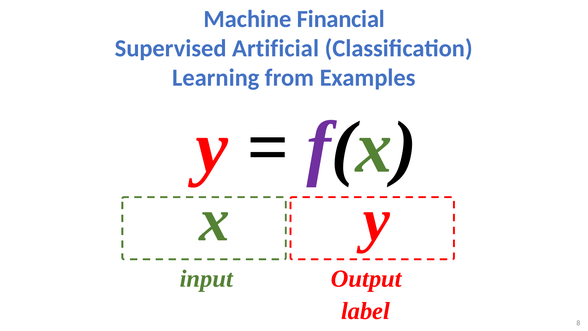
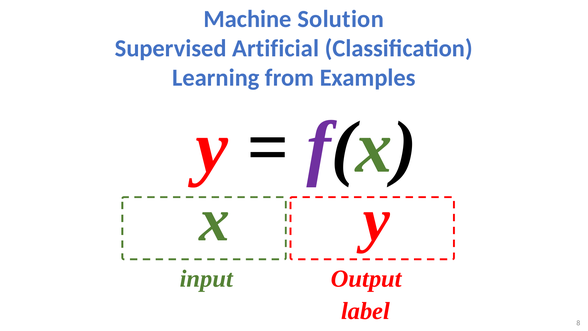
Financial: Financial -> Solution (341, 19)
